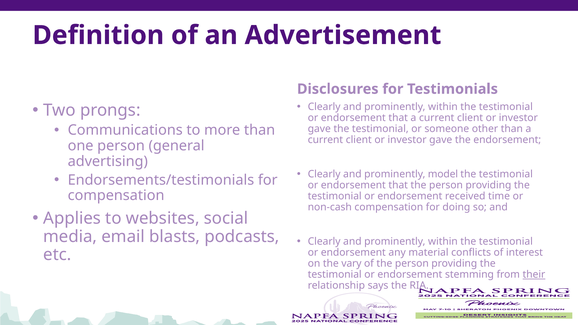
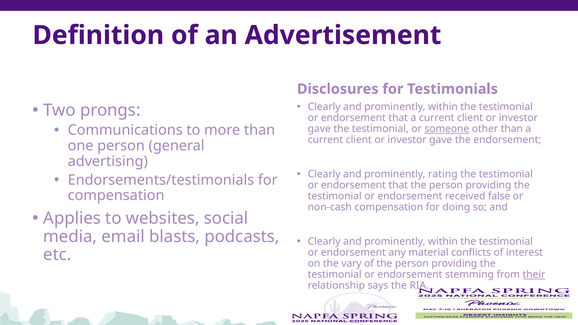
someone underline: none -> present (447, 129)
model: model -> rating (443, 174)
time: time -> false (499, 196)
